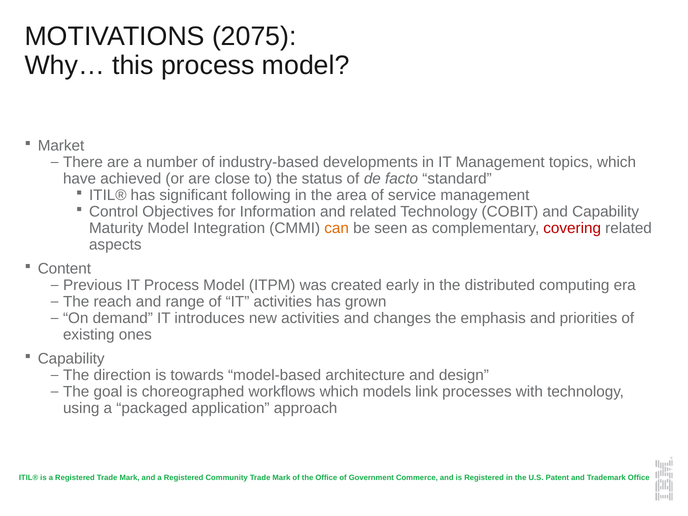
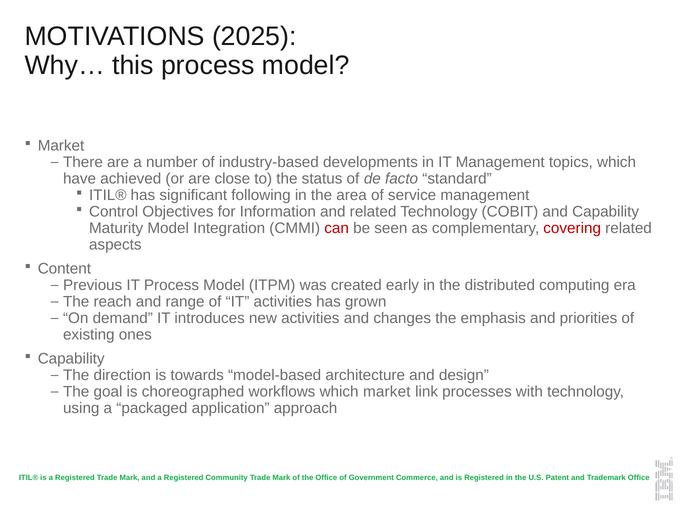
2075: 2075 -> 2025 (254, 36)
can colour: orange -> red (337, 228)
which models: models -> market (387, 392)
